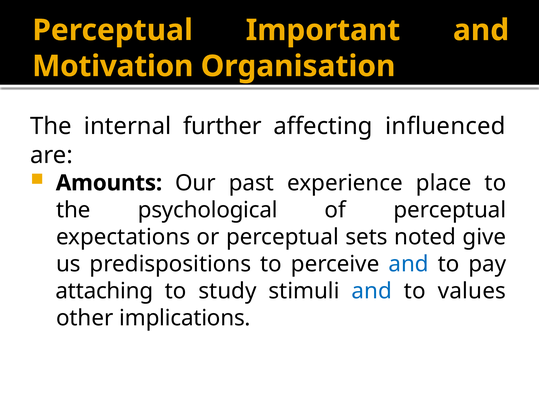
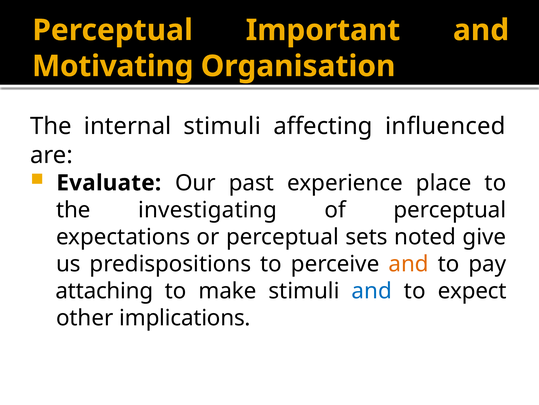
Motivation: Motivation -> Motivating (113, 66)
internal further: further -> stimuli (222, 126)
Amounts: Amounts -> Evaluate (109, 183)
psychological: psychological -> investigating (208, 210)
and colour: blue -> orange (409, 263)
study: study -> make (228, 290)
values: values -> expect (472, 290)
